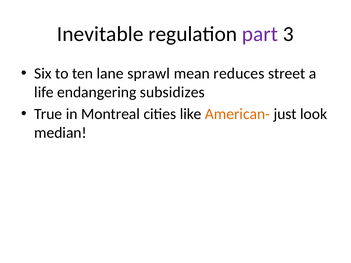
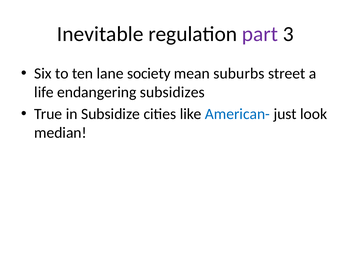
sprawl: sprawl -> society (149, 74)
reduces: reduces -> suburbs (239, 74)
Montreal: Montreal -> Subsidize (111, 114)
American- colour: orange -> blue (237, 114)
